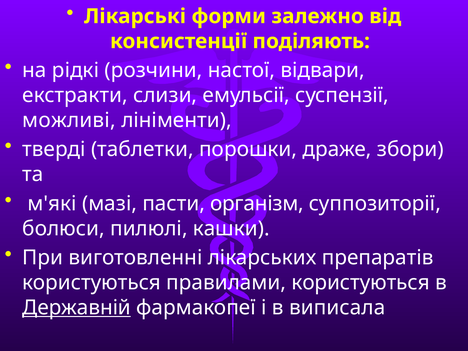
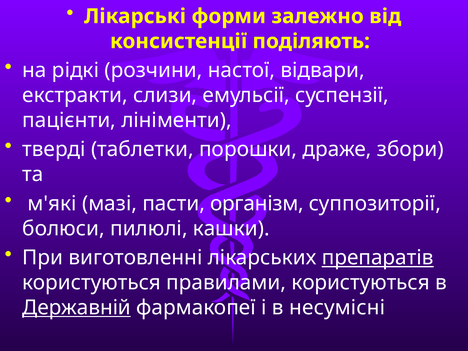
можливі: можливі -> пацієнти (69, 120)
препаратів underline: none -> present (378, 258)
виписала: виписала -> несумісні (337, 308)
